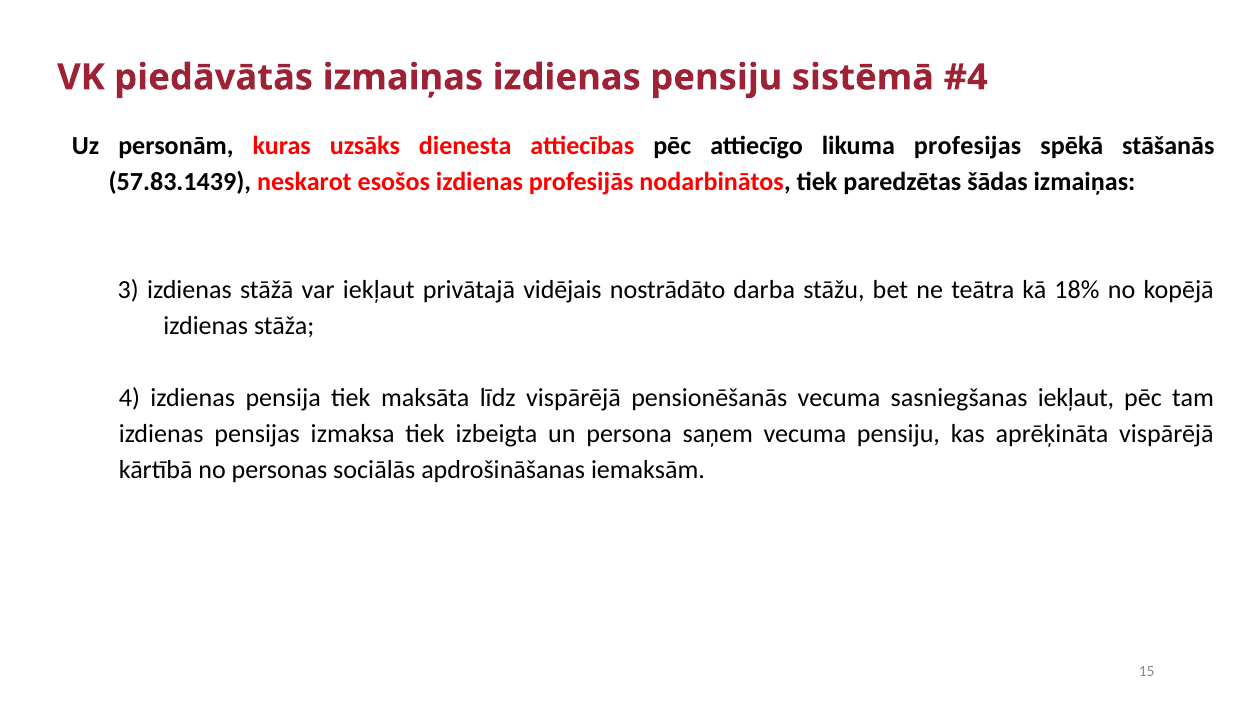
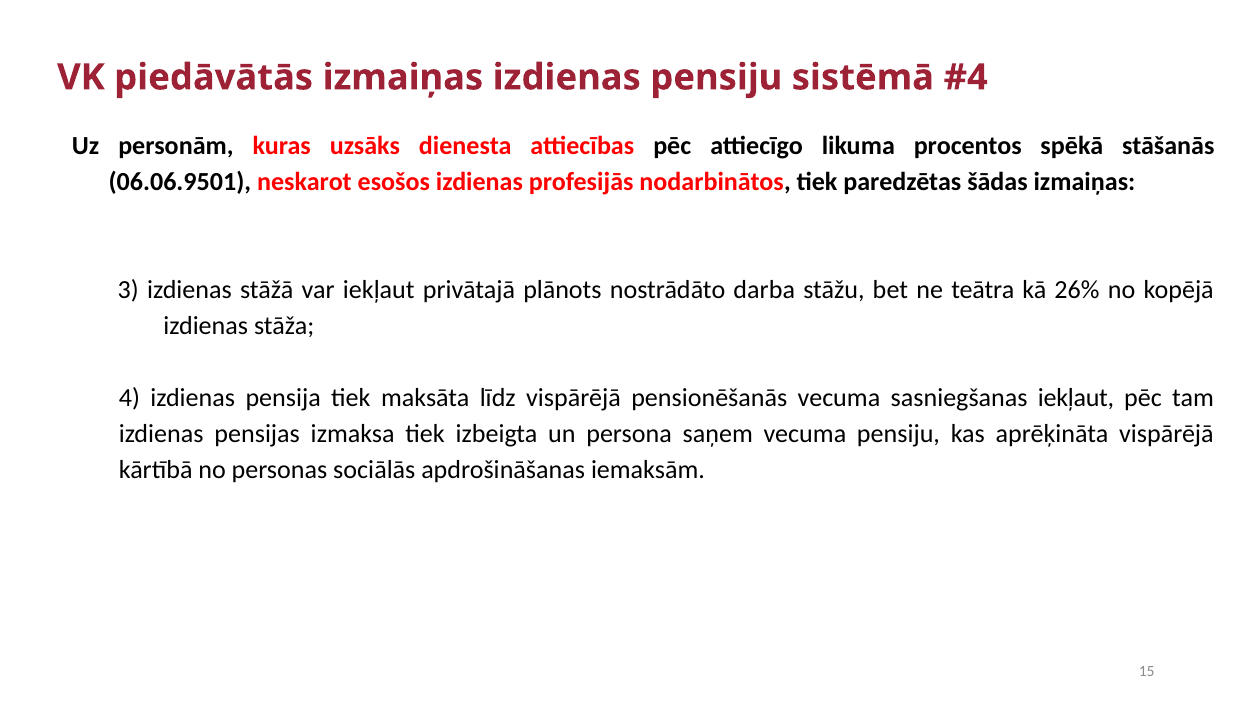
profesijas: profesijas -> procentos (968, 146)
57.83.1439: 57.83.1439 -> 06.06.9501 (180, 182)
vidējais: vidējais -> plānots (562, 290)
18%: 18% -> 26% (1077, 290)
